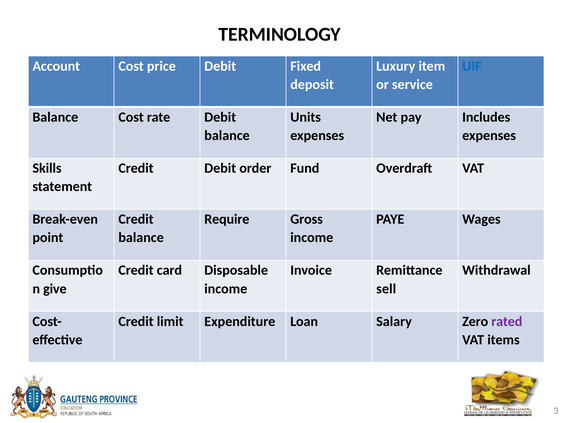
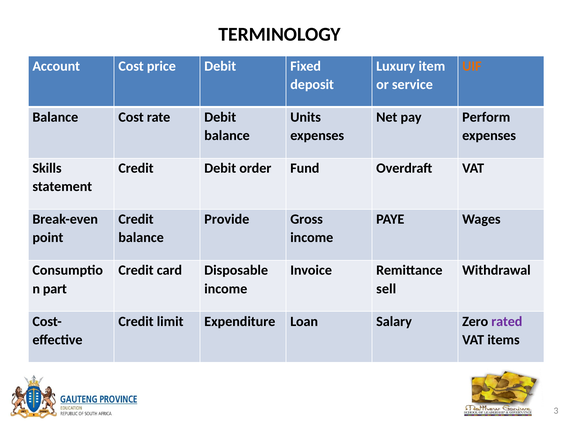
UIF colour: blue -> orange (472, 66)
Includes: Includes -> Perform (486, 117)
Require: Require -> Provide (227, 219)
give: give -> part (55, 289)
